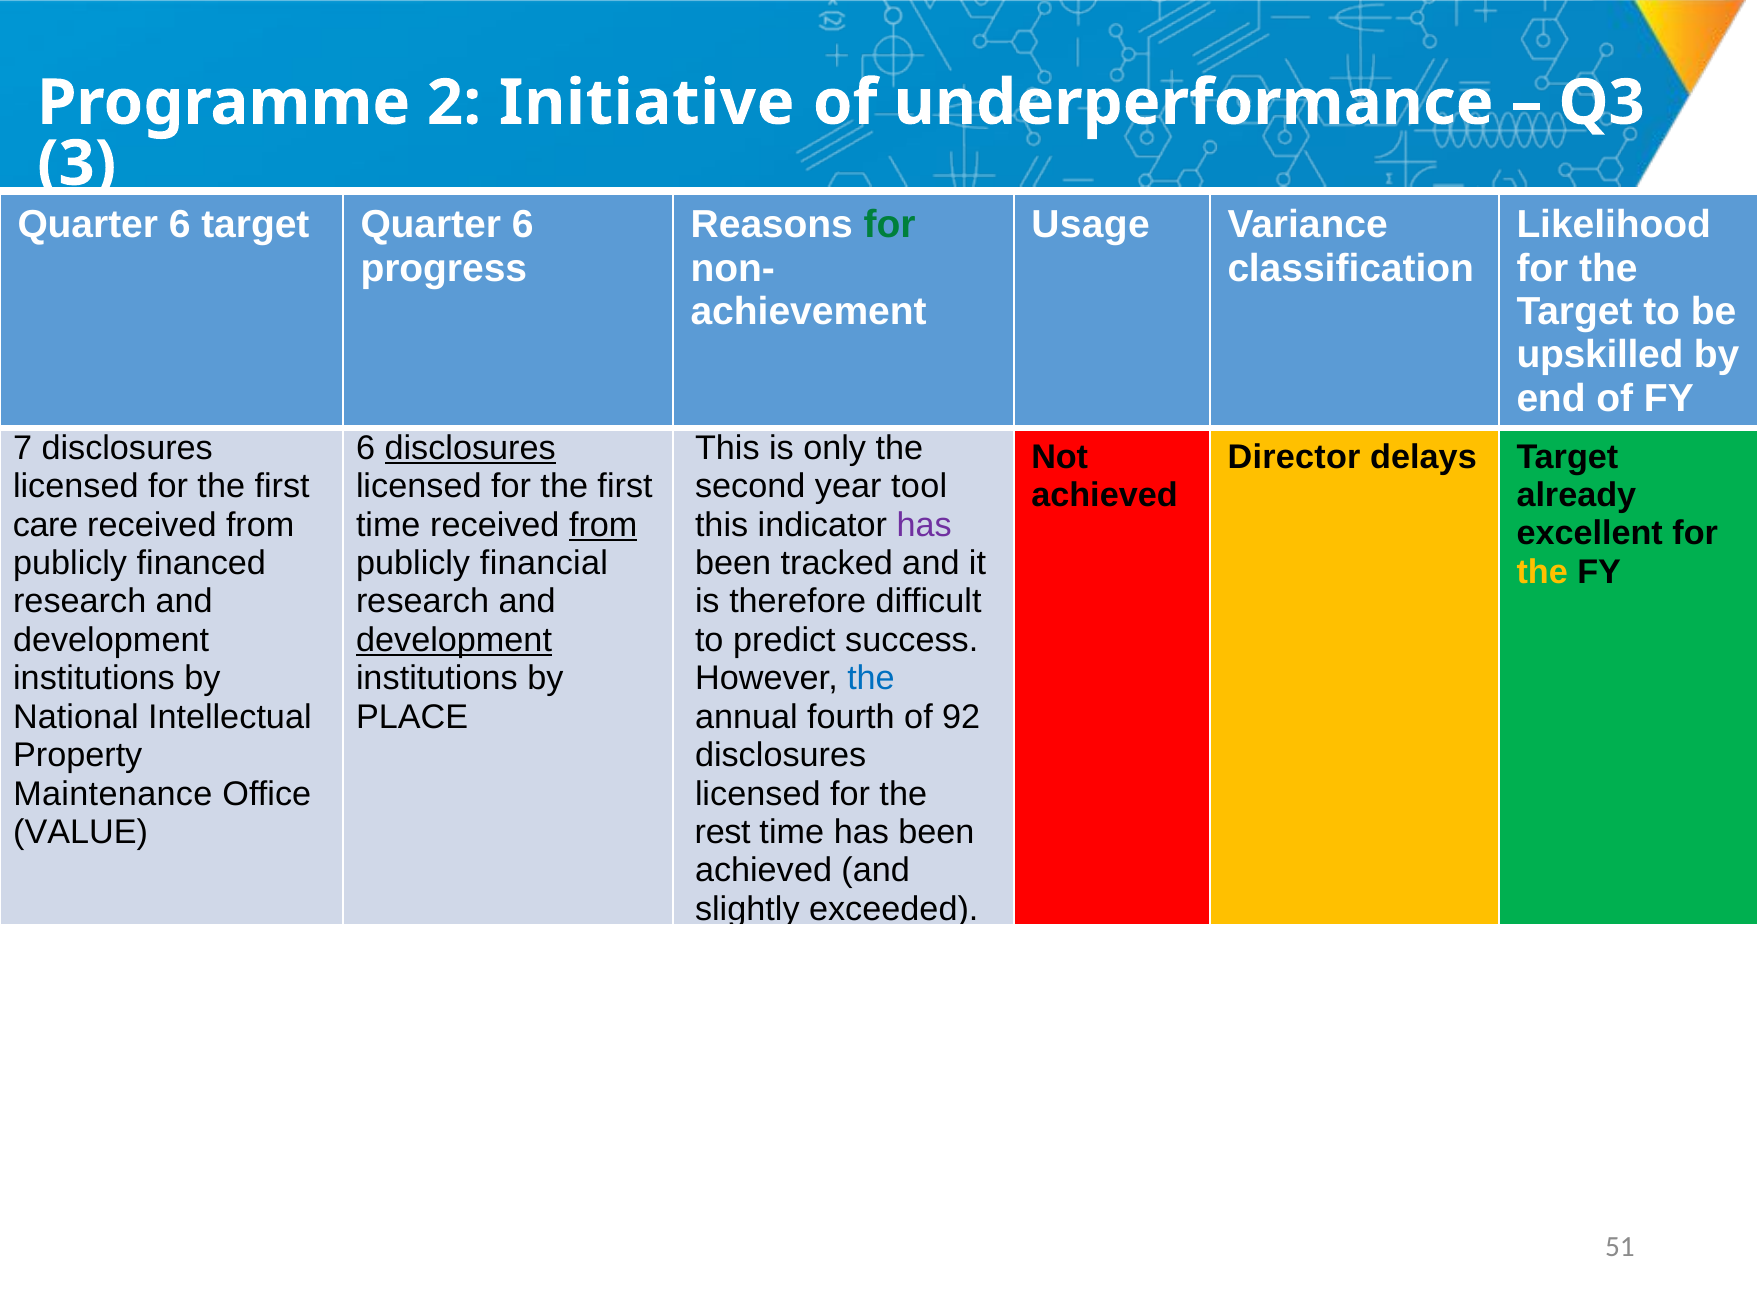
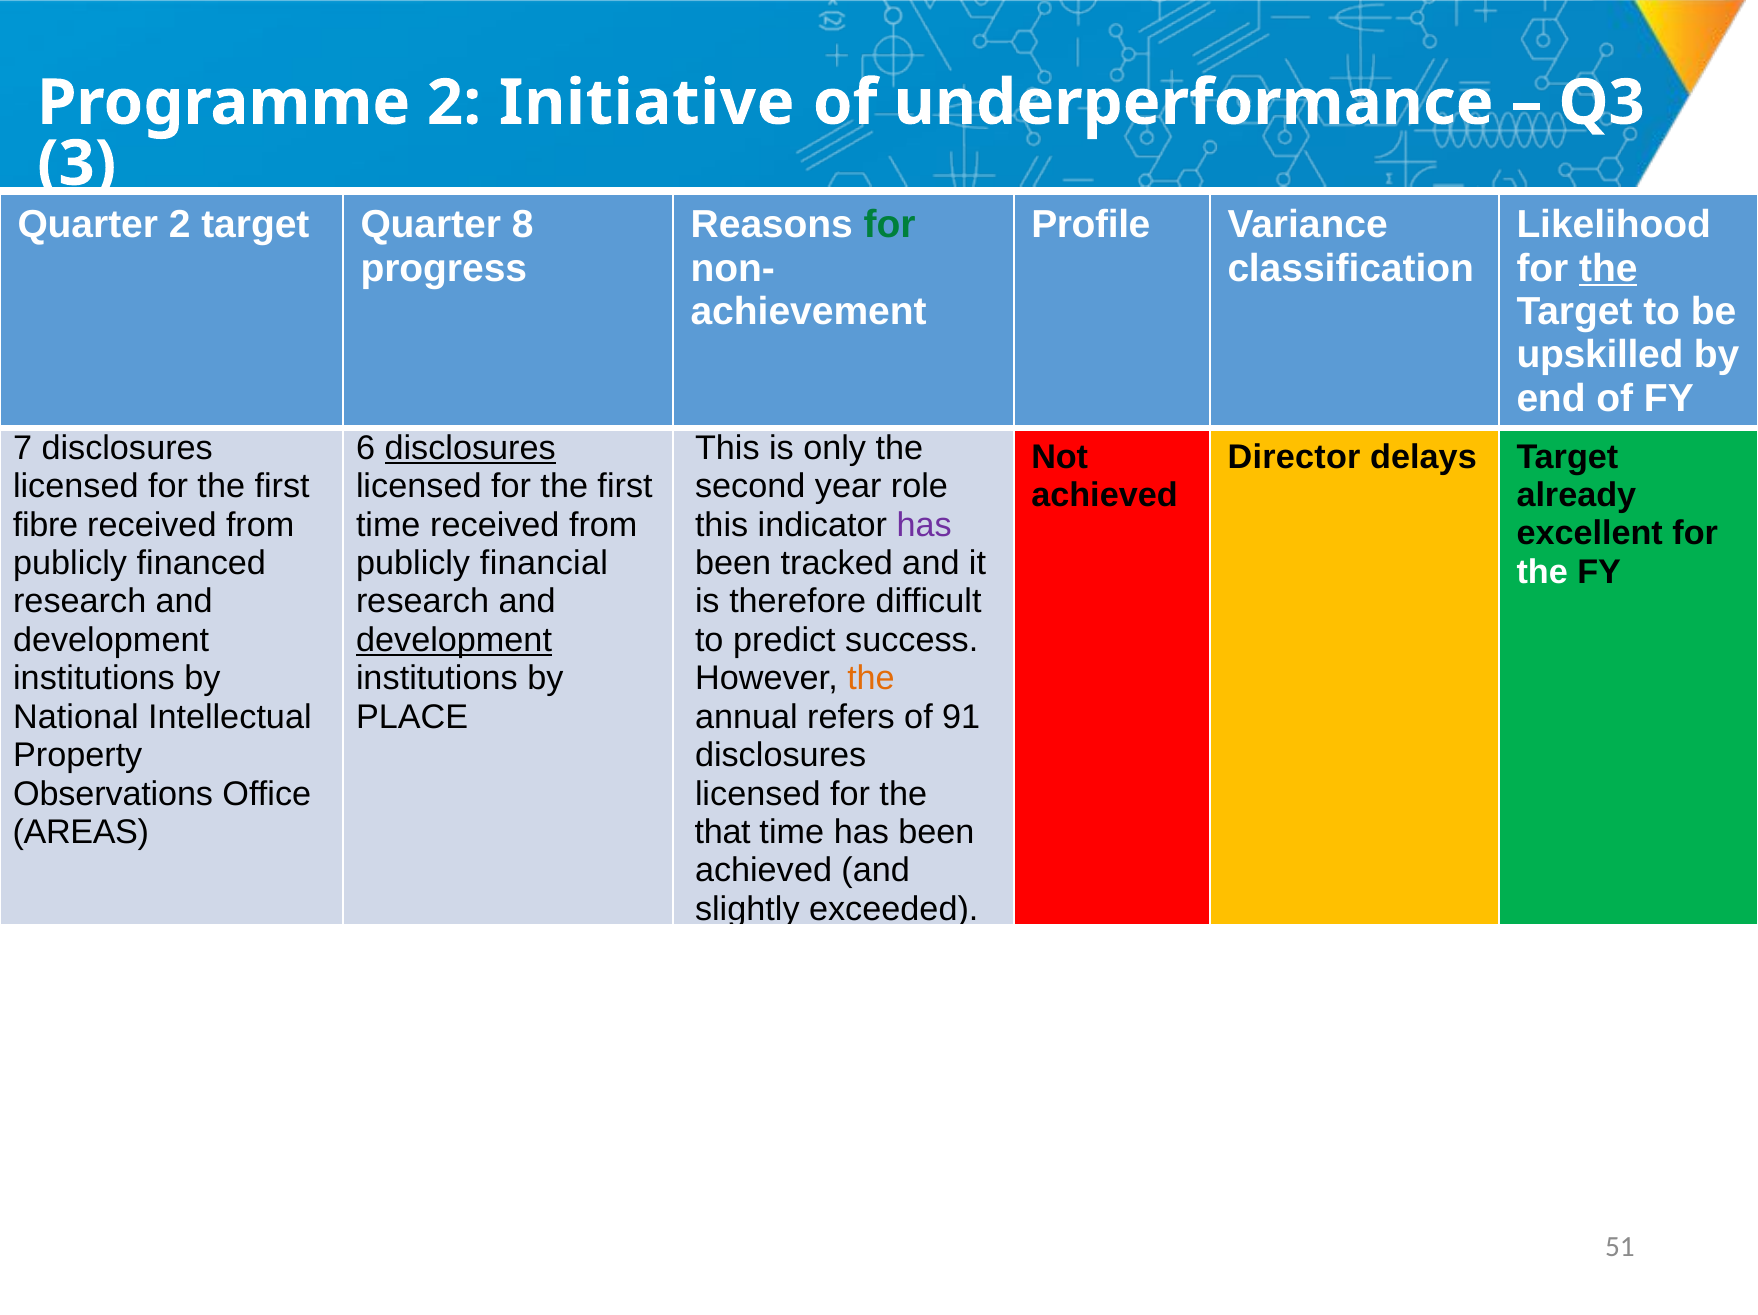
6: 6 -> 2 (180, 225)
target Quarter 6: 6 -> 8 (523, 225)
Usage: Usage -> Profile (1091, 225)
the underline: none -> present (1608, 268)
tool: tool -> role (919, 486)
care: care -> fibre (46, 525)
from underline: present -> none (603, 525)
the colour: yellow -> white (1542, 572)
the colour: blue -> orange (871, 679)
fourth: fourth -> refers (851, 717)
92: 92 -> 91 (961, 717)
Maintenance: Maintenance -> Observations (113, 794)
VALUE: VALUE -> AREAS (81, 832)
rest: rest -> that (723, 832)
